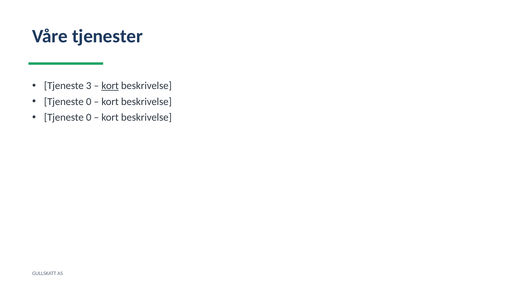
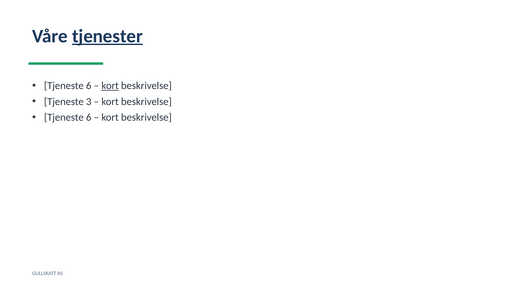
tjenester underline: none -> present (107, 36)
3: 3 -> 6 (89, 86)
0: 0 -> 3 (89, 102)
0: 0 -> 6 (89, 117)
